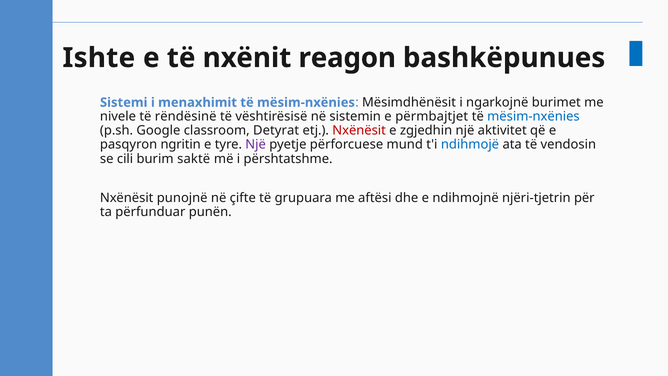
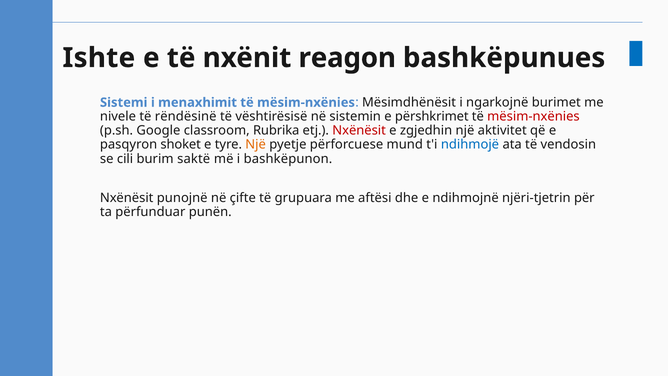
përmbajtjet: përmbajtjet -> përshkrimet (432, 116)
mësim-nxënies colour: blue -> red (533, 116)
Detyrat: Detyrat -> Rubrika (276, 131)
ngritin: ngritin -> shoket (181, 145)
Një colour: purple -> orange (256, 145)
përshtatshme: përshtatshme -> bashkëpunon (288, 159)
